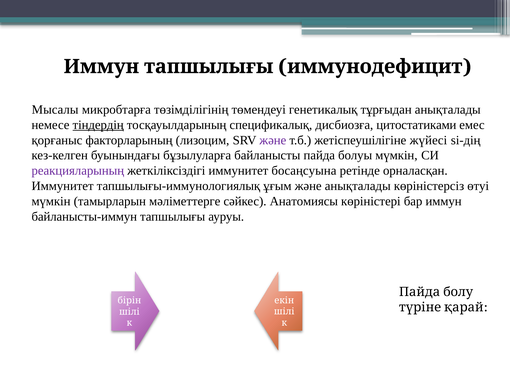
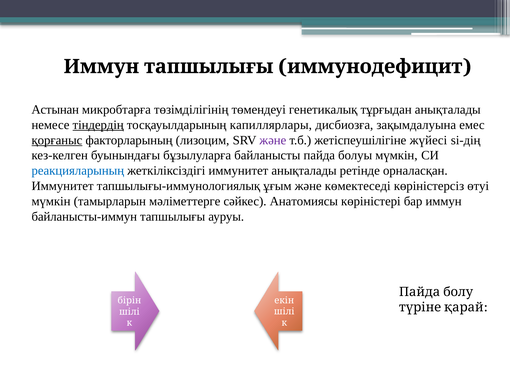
Мысалы: Мысалы -> Астынан (55, 109)
спецификалық: спецификалық -> капиллярлары (271, 125)
цитостатиками: цитостатиками -> зақымдалуына (416, 125)
қорғаныс underline: none -> present (57, 140)
реакцияларының colour: purple -> blue (78, 171)
иммунитет босаңсуына: босаңсуына -> анықталады (304, 171)
және анықталады: анықталады -> көмектеседі (358, 186)
